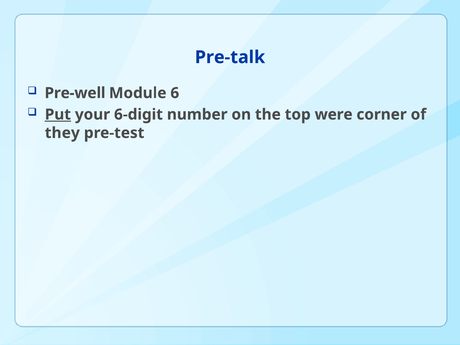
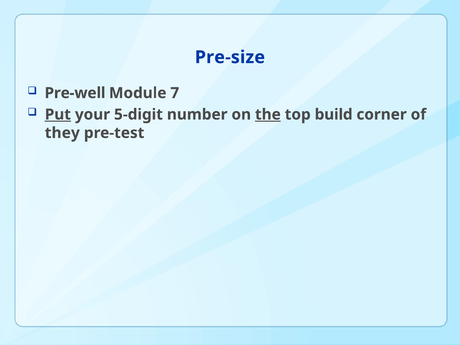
Pre-talk: Pre-talk -> Pre-size (230, 57)
6: 6 -> 7 (175, 93)
6-digit: 6-digit -> 5-digit (138, 115)
the underline: none -> present (268, 115)
were: were -> build (334, 115)
